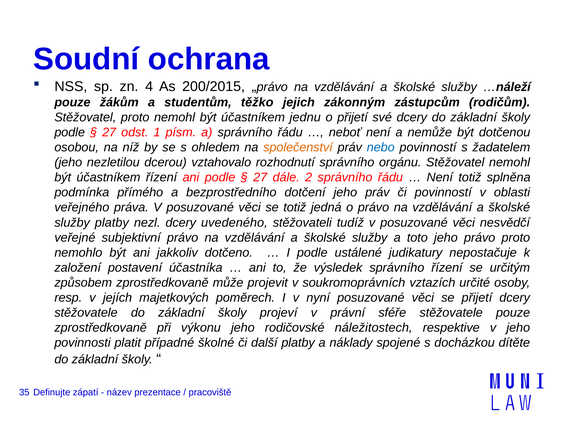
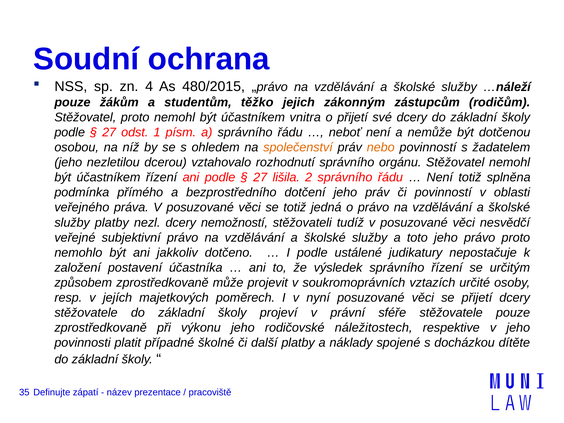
200/2015: 200/2015 -> 480/2015 (214, 86)
jednu: jednu -> vnitra (305, 117)
nebo colour: blue -> orange (381, 147)
dále: dále -> lišila (286, 177)
uvedeného: uvedeného -> nemožností (235, 223)
